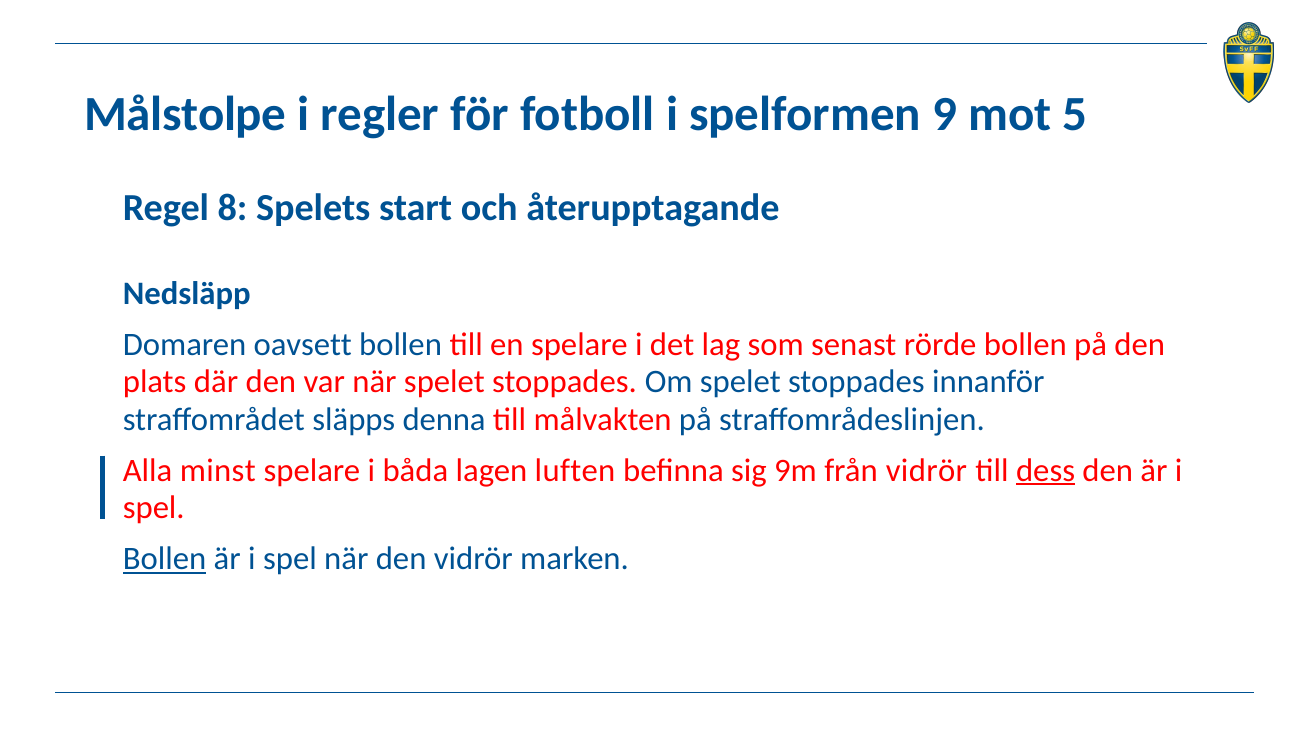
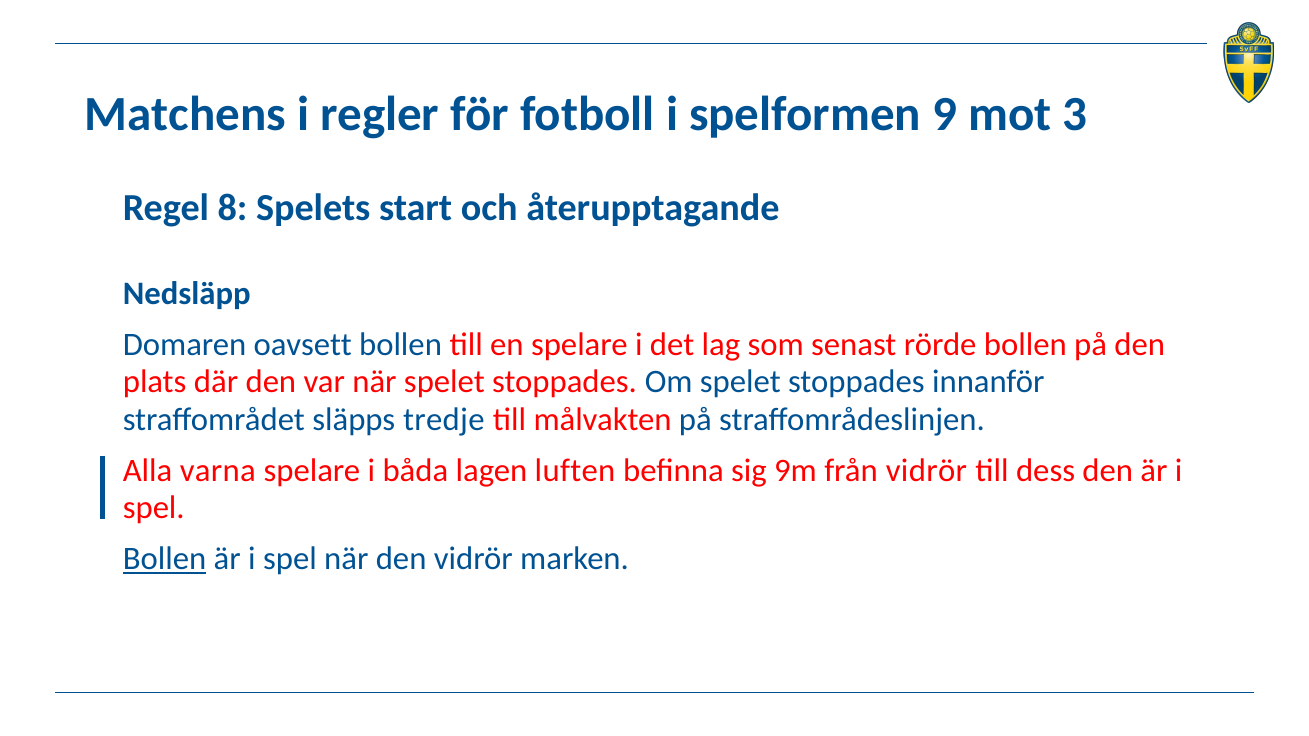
Målstolpe: Målstolpe -> Matchens (185, 114)
5: 5 -> 3 (1075, 114)
denna: denna -> tredje (444, 420)
minst: minst -> varna (218, 471)
dess underline: present -> none (1046, 471)
